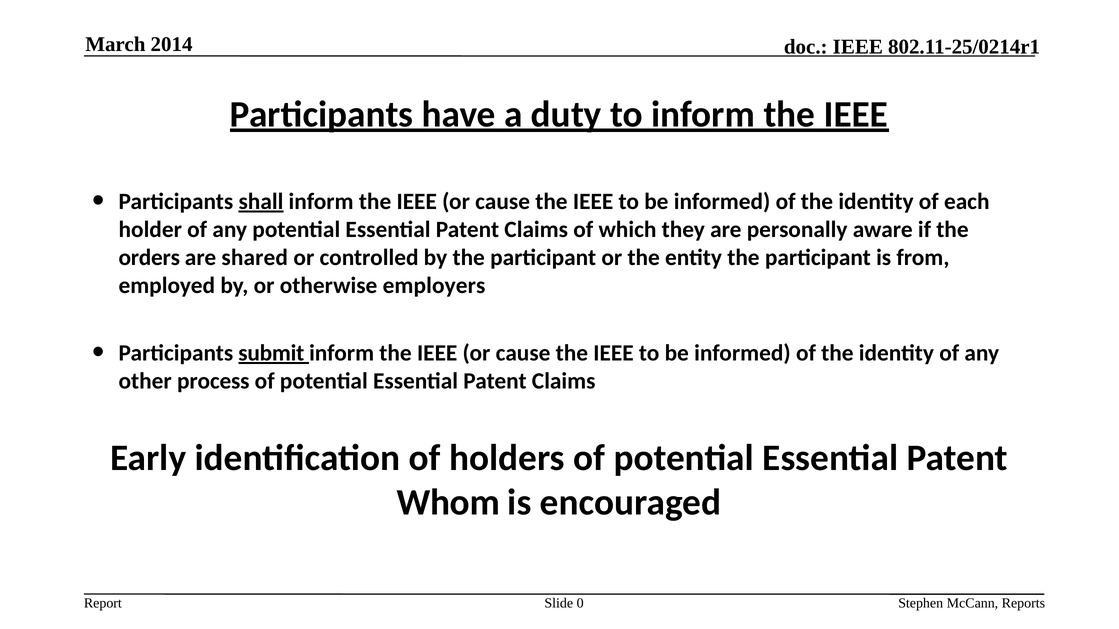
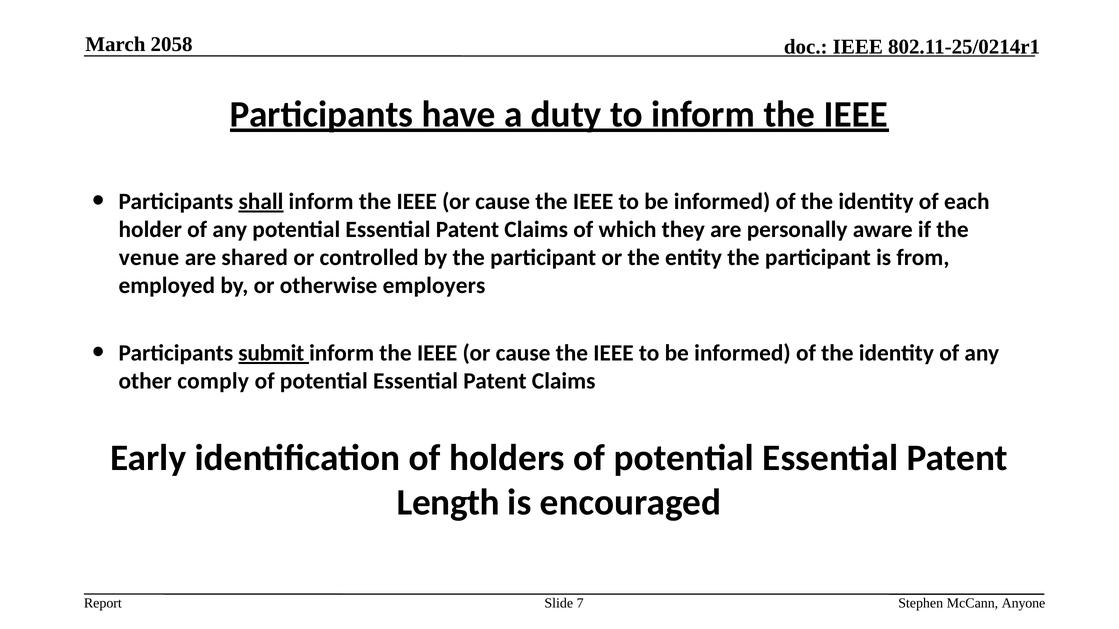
2014: 2014 -> 2058 (172, 44)
orders: orders -> venue (149, 258)
process: process -> comply (213, 381)
Whom: Whom -> Length (448, 503)
0: 0 -> 7 (580, 604)
Reports: Reports -> Anyone (1023, 604)
